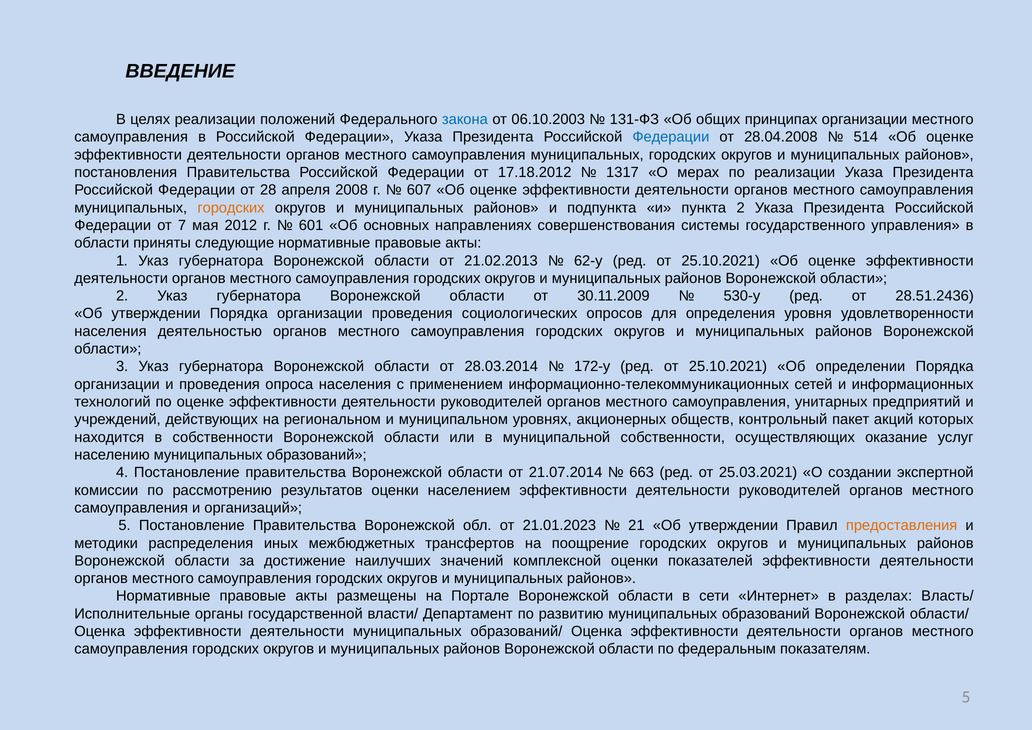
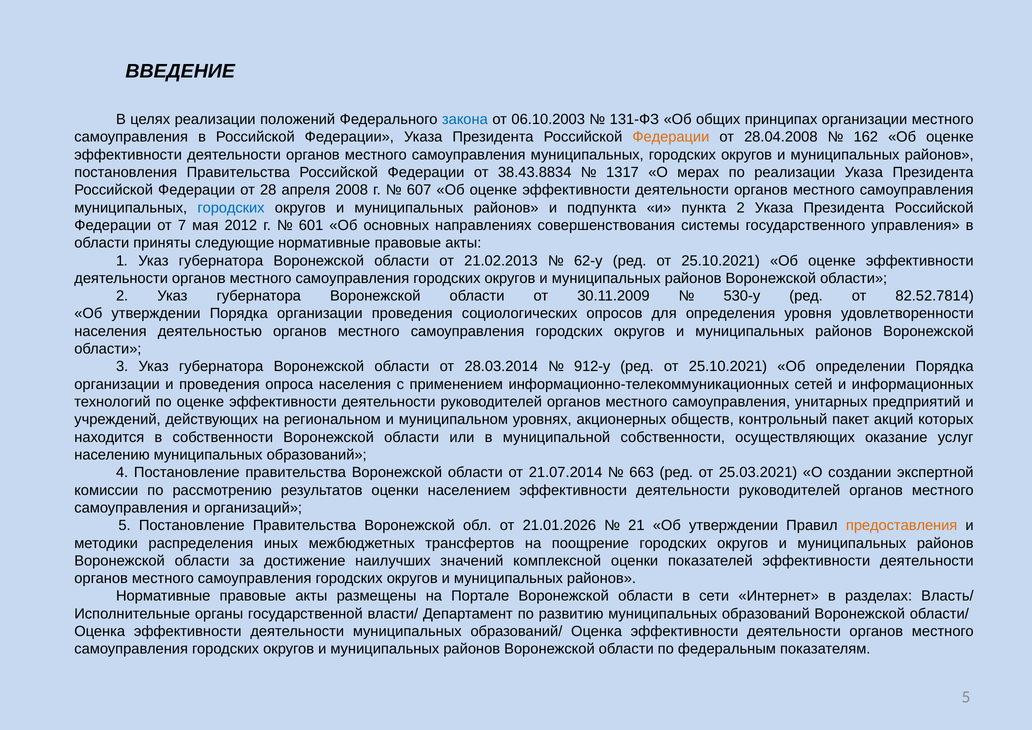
Федерации colour: blue -> orange (671, 137)
514: 514 -> 162 (866, 137)
17.18.2012: 17.18.2012 -> 38.43.8834 (535, 172)
городских colour: orange -> blue (231, 208)
28.51.2436: 28.51.2436 -> 82.52.7814 (935, 296)
172-у: 172-у -> 912-у (592, 366)
21.01.2023: 21.01.2023 -> 21.01.2026 (559, 525)
